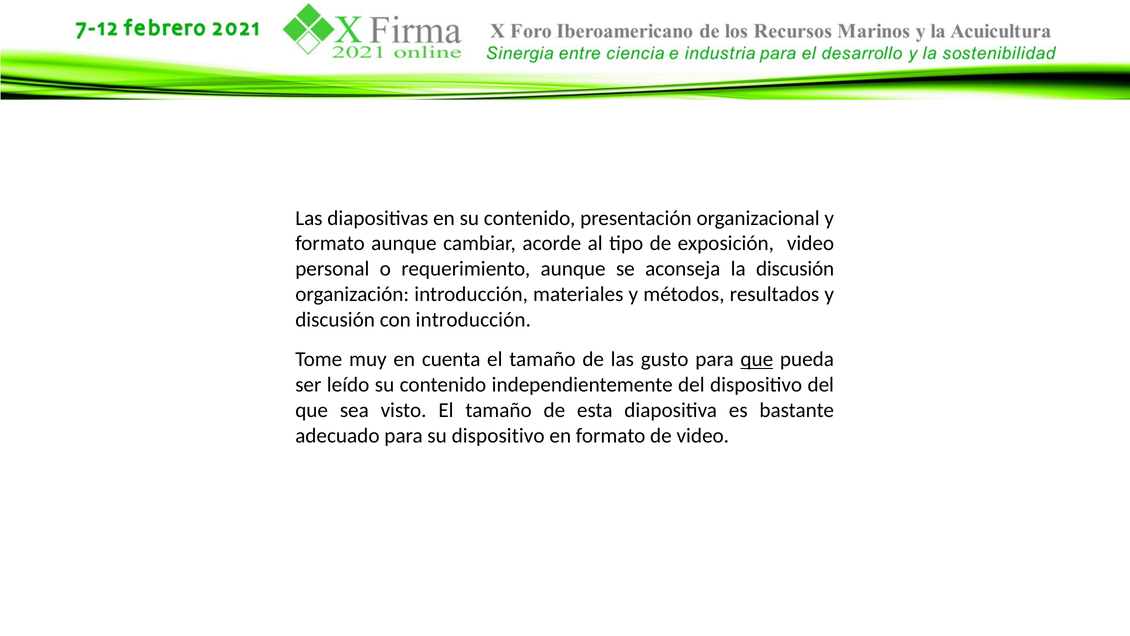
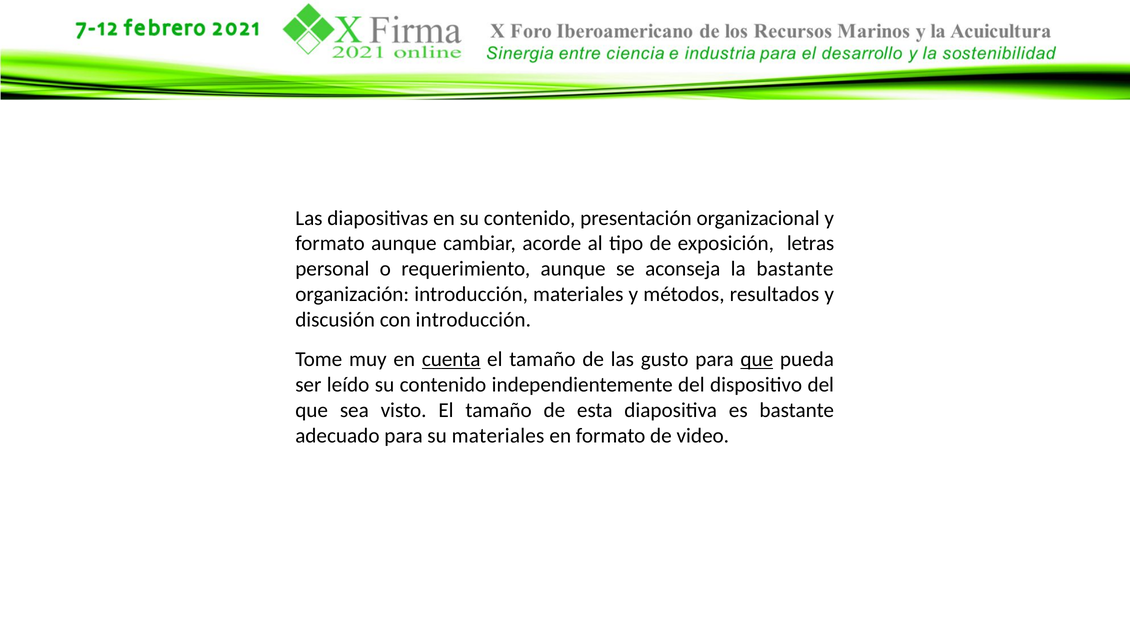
exposición video: video -> letras (811, 243)
la discusión: discusión -> bastante (795, 269)
cuenta underline: none -> present (451, 359)
su dispositivo: dispositivo -> materiales (498, 435)
